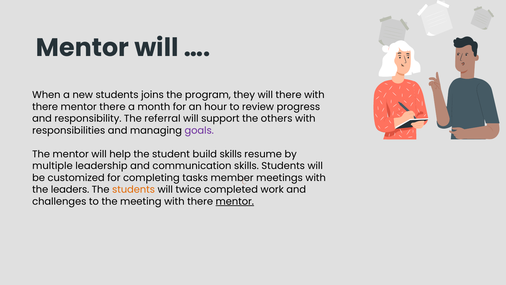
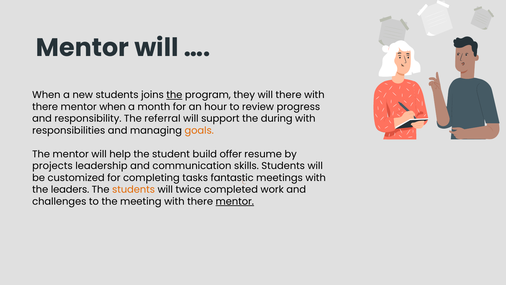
the underline: none -> present (174, 95)
mentor there: there -> when (113, 107)
others: others -> during (277, 119)
goals colour: purple -> orange (199, 130)
build skills: skills -> offer (231, 154)
multiple: multiple -> projects (52, 166)
member: member -> fantastic (232, 178)
